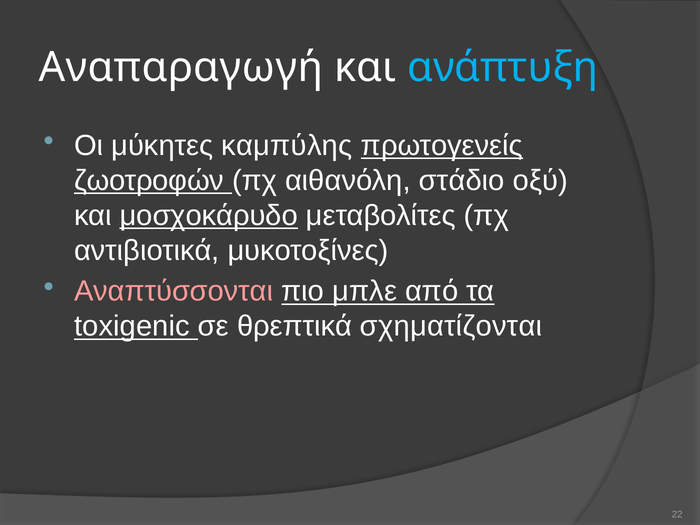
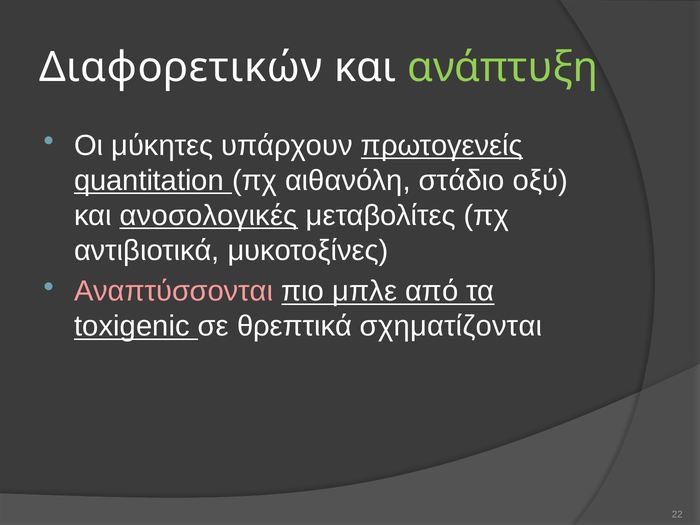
Αναπαραγωγή: Αναπαραγωγή -> Διαφορετικών (181, 68)
ανάπτυξη colour: light blue -> light green (503, 68)
καμπύλης: καμπύλης -> υπάρχουν (287, 145)
ζωοτροφών: ζωοτροφών -> quantitation (149, 180)
μοσχοκάρυδο: μοσχοκάρυδο -> ανοσολογικές (209, 215)
